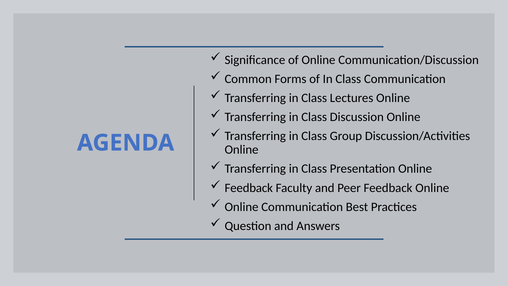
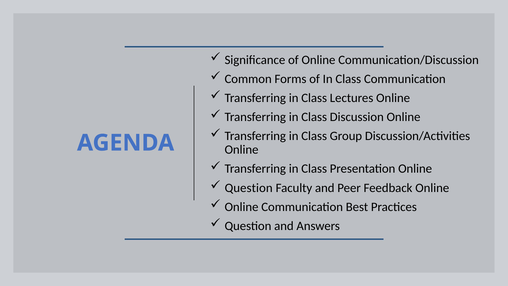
Feedback: Feedback -> Question (249, 188)
